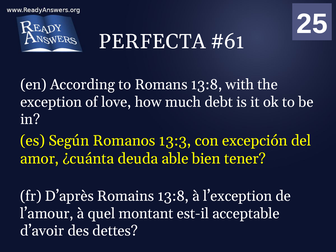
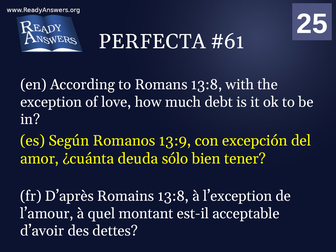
13:3: 13:3 -> 13:9 (175, 141)
able: able -> sólo (175, 159)
